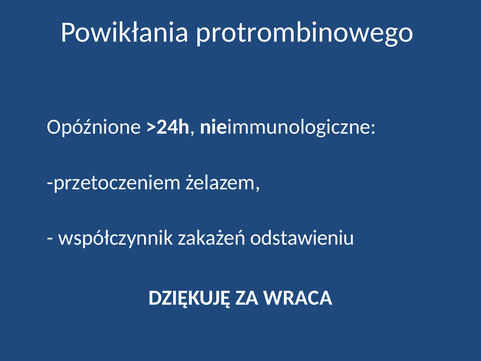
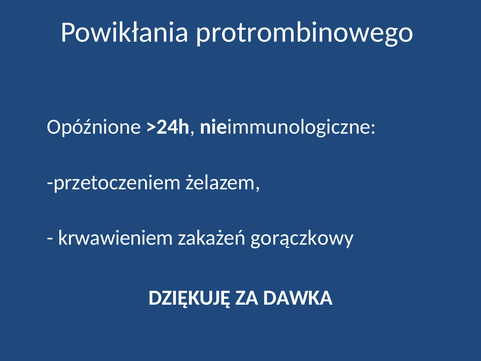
współczynnik: współczynnik -> krwawieniem (116, 238)
odstawieniu: odstawieniu -> gorączkowy (302, 238)
WRACA: WRACA -> DAWKA (298, 298)
